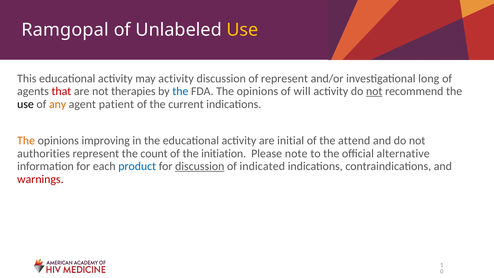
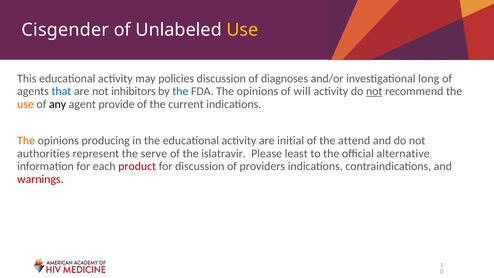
Ramgopal: Ramgopal -> Cisgender (65, 30)
may activity: activity -> policies (176, 78)
of represent: represent -> diagnoses (285, 78)
that colour: red -> blue (61, 91)
therapies: therapies -> inhibitors (133, 91)
use colour: black -> orange (25, 104)
any colour: orange -> black (58, 104)
patient: patient -> provide (117, 104)
improving: improving -> producing (106, 141)
count: count -> serve (154, 153)
initiation: initiation -> islatravir (224, 153)
note: note -> least (296, 153)
product colour: blue -> red (137, 166)
discussion underline: present -> none (200, 166)
indicated: indicated -> providers (262, 166)
